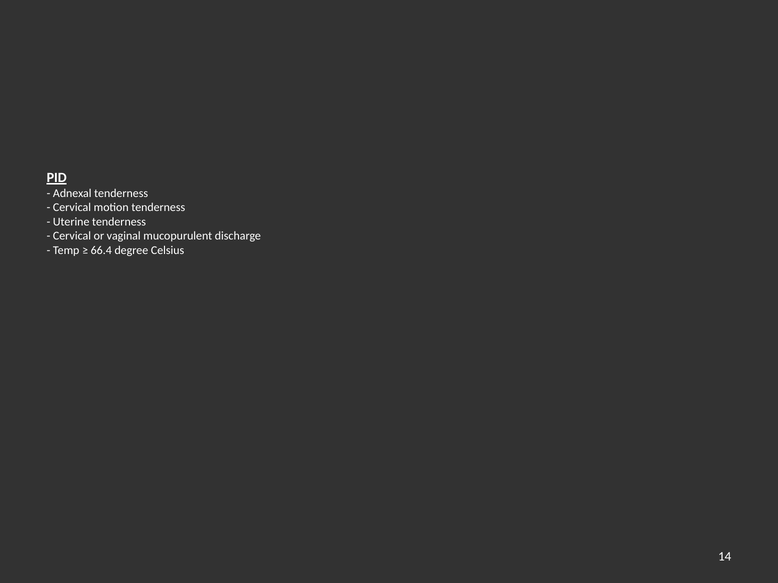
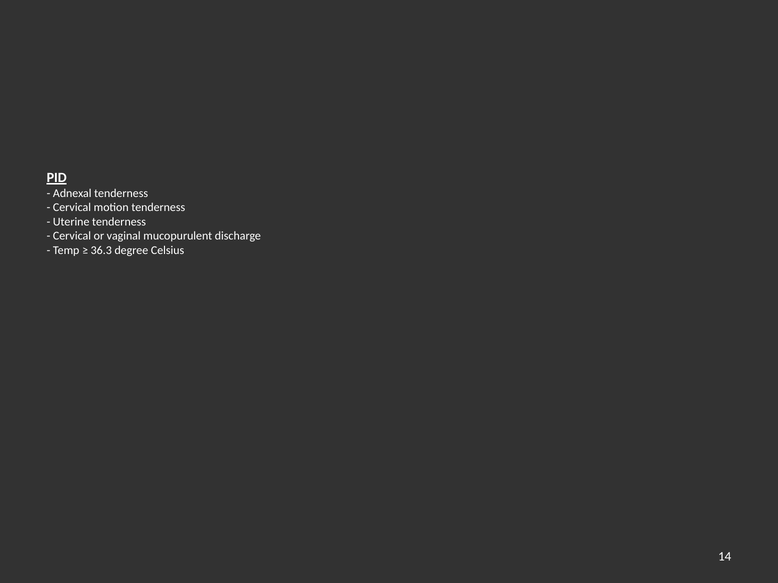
66.4: 66.4 -> 36.3 (101, 251)
